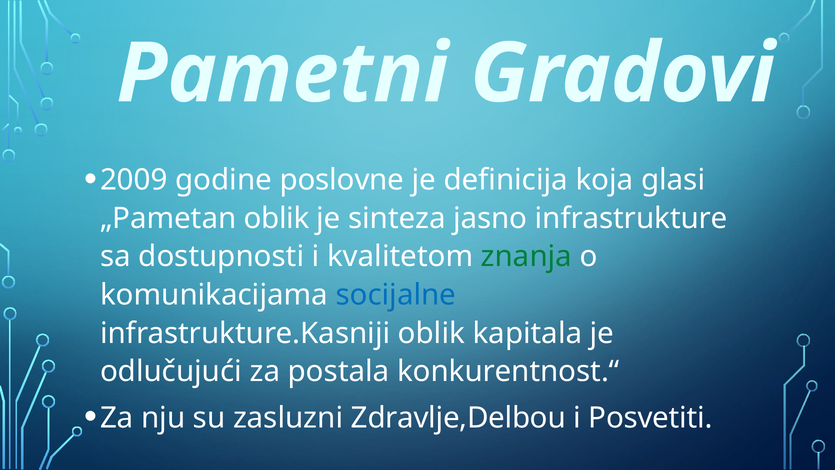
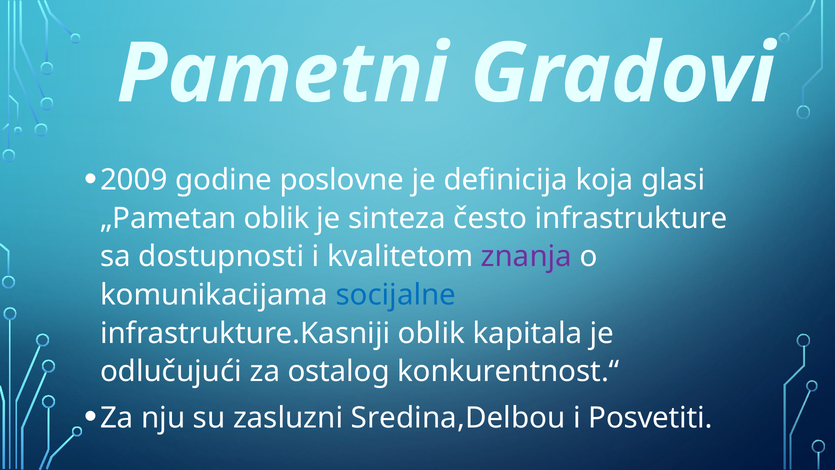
jasno: jasno -> često (490, 218)
znanja colour: green -> purple (526, 256)
postala: postala -> ostalog (339, 371)
Zdravlje,Delbou: Zdravlje,Delbou -> Sredina,Delbou (458, 418)
